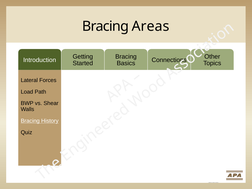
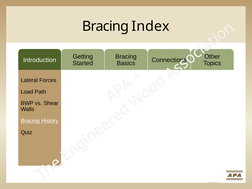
Areas: Areas -> Index (151, 26)
